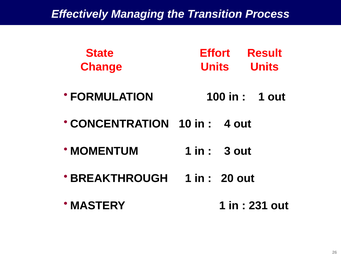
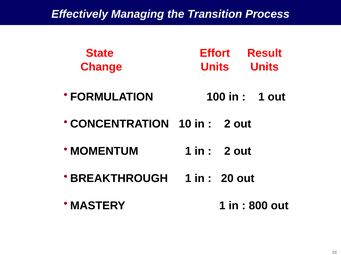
4: 4 -> 2 (227, 124)
3: 3 -> 2 (227, 152)
231: 231 -> 800 (258, 206)
